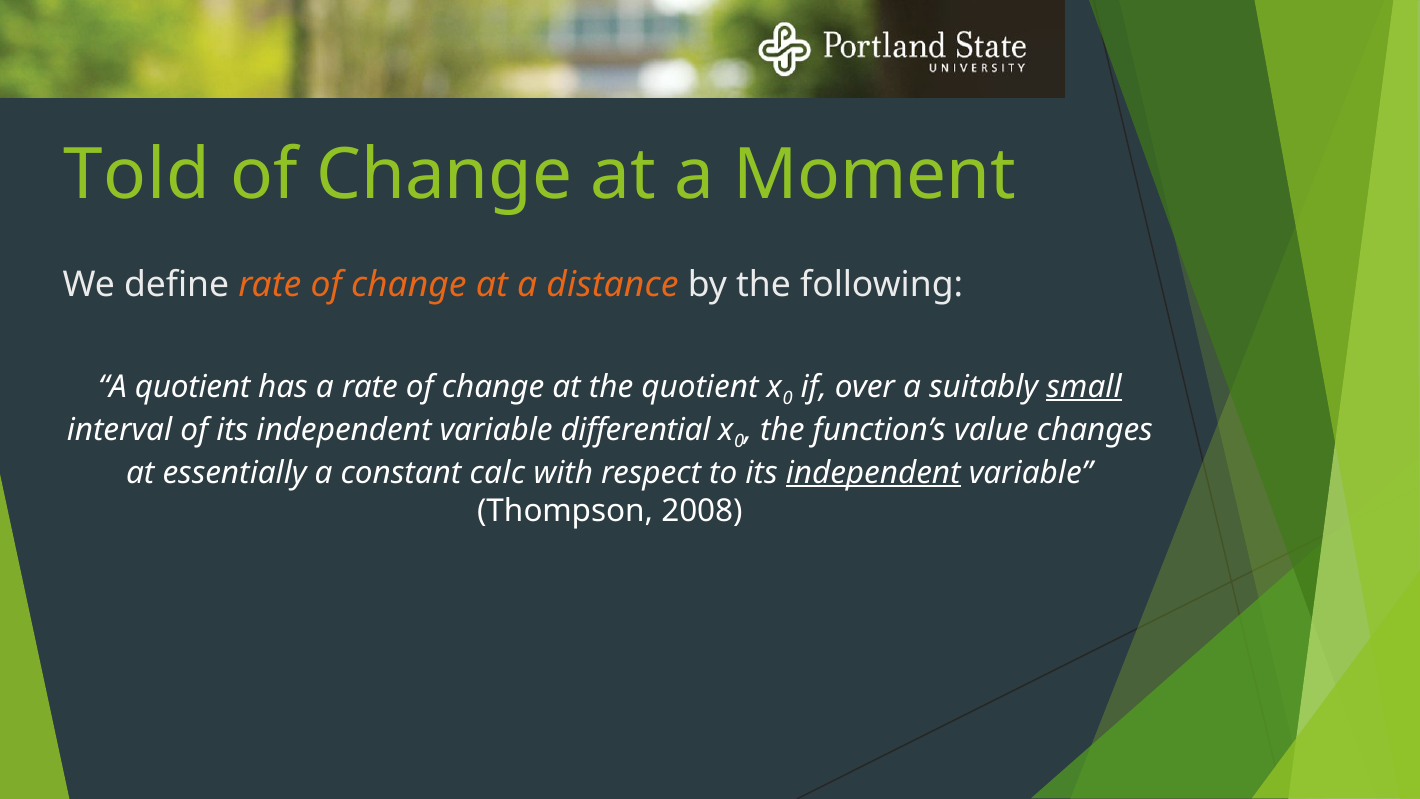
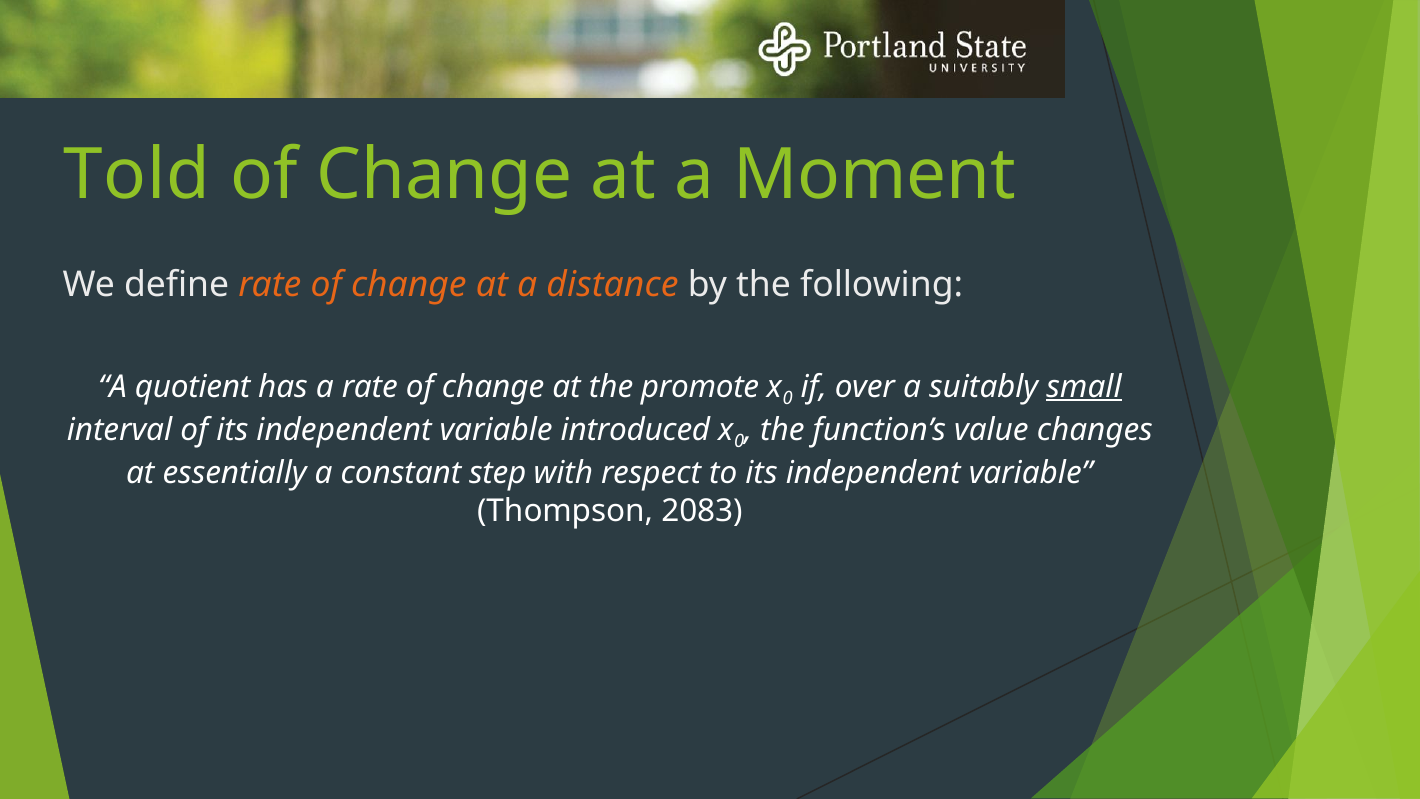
the quotient: quotient -> promote (700, 387)
differential: differential -> introduced (635, 430)
calc: calc -> step (498, 473)
independent underline: present -> none (873, 473)
2008: 2008 -> 2083 (702, 510)
